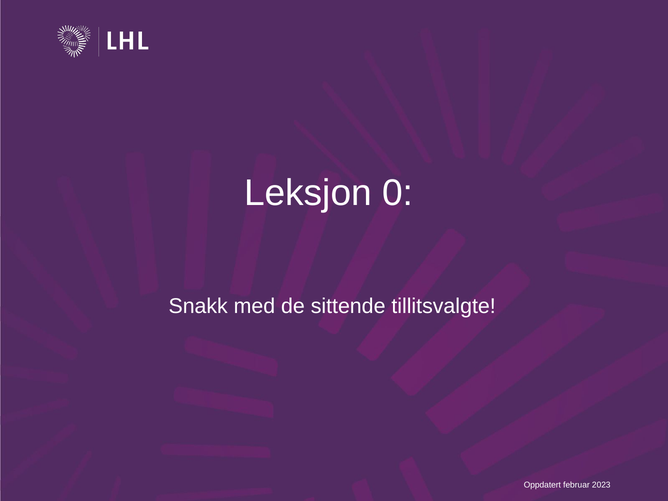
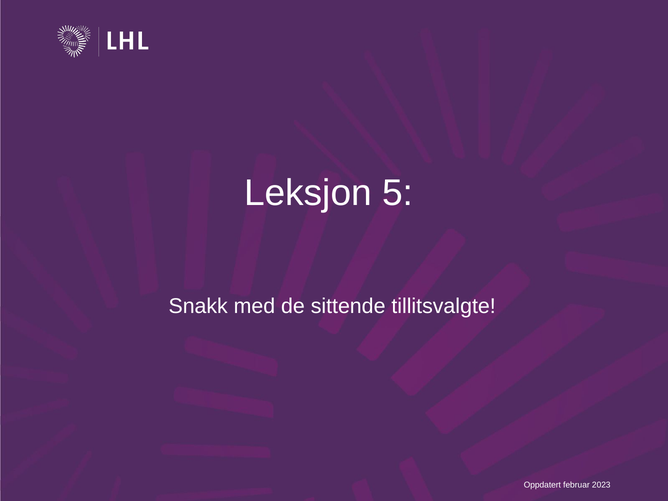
0: 0 -> 5 (398, 193)
